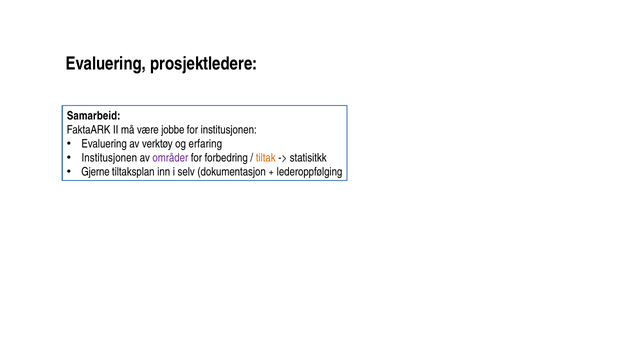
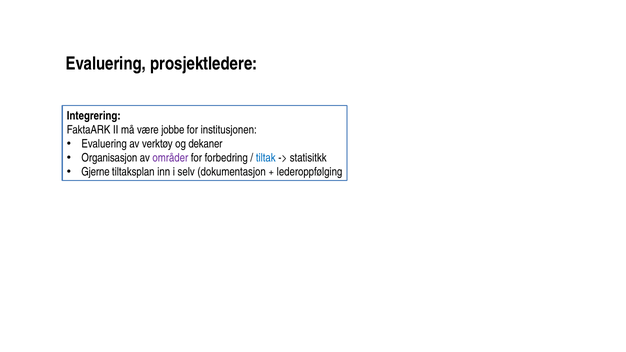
Samarbeid: Samarbeid -> Integrering (94, 116)
erfaring: erfaring -> dekaner (205, 144)
Institusjonen: Institusjonen -> Organisasjon (109, 158)
tiltak colour: orange -> blue (266, 158)
